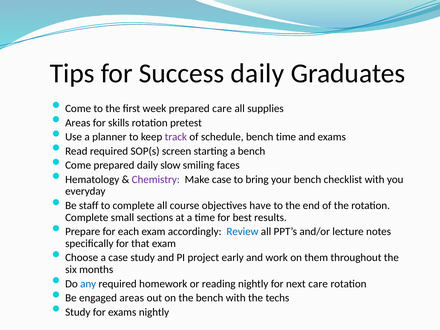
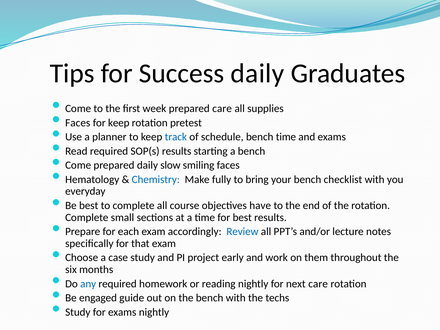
Areas: Areas -> Faces (78, 123)
for skills: skills -> keep (119, 123)
track colour: purple -> blue (176, 137)
SOP(s screen: screen -> results (177, 151)
Chemistry colour: purple -> blue (156, 179)
Make case: case -> fully (222, 179)
Be staff: staff -> best (89, 206)
engaged areas: areas -> guide (132, 298)
